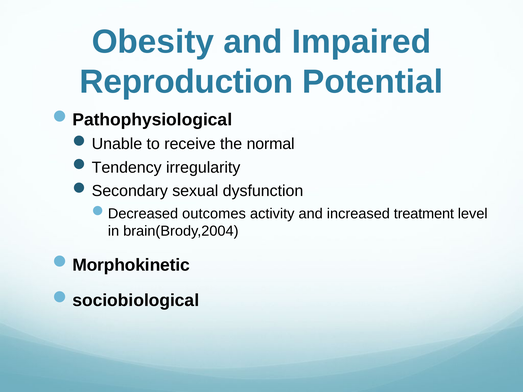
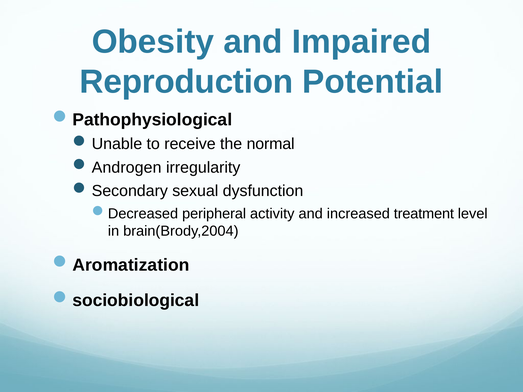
Tendency: Tendency -> Androgen (127, 168)
outcomes: outcomes -> peripheral (214, 214)
Morphokinetic: Morphokinetic -> Aromatization (131, 265)
